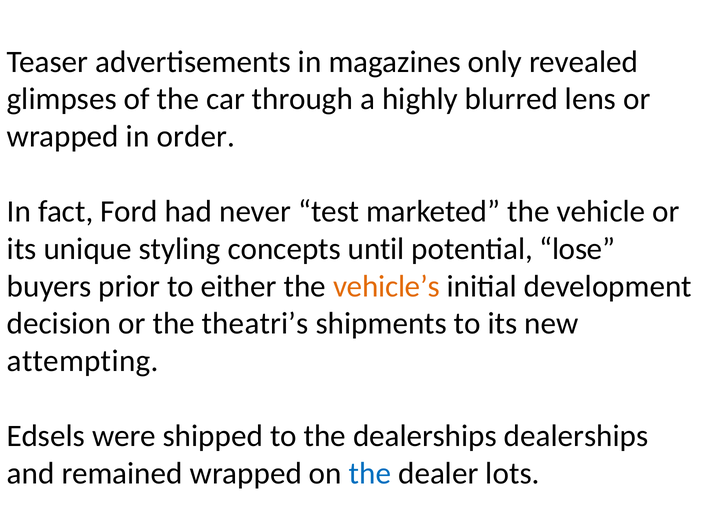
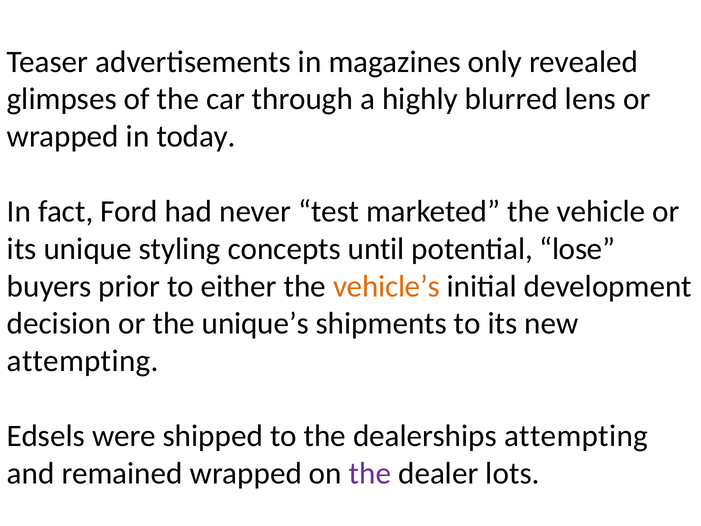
order: order -> today (196, 137)
theatri’s: theatri’s -> unique’s (255, 323)
dealerships dealerships: dealerships -> attempting (576, 436)
the colour: blue -> purple (370, 473)
